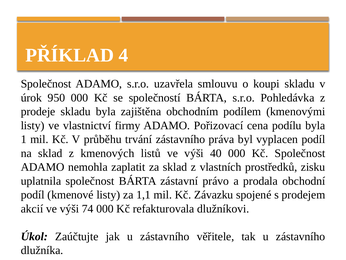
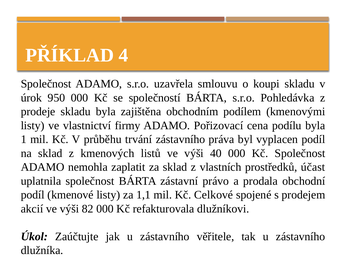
zisku: zisku -> účast (313, 167)
Závazku: Závazku -> Celkové (214, 194)
74: 74 -> 82 (88, 208)
